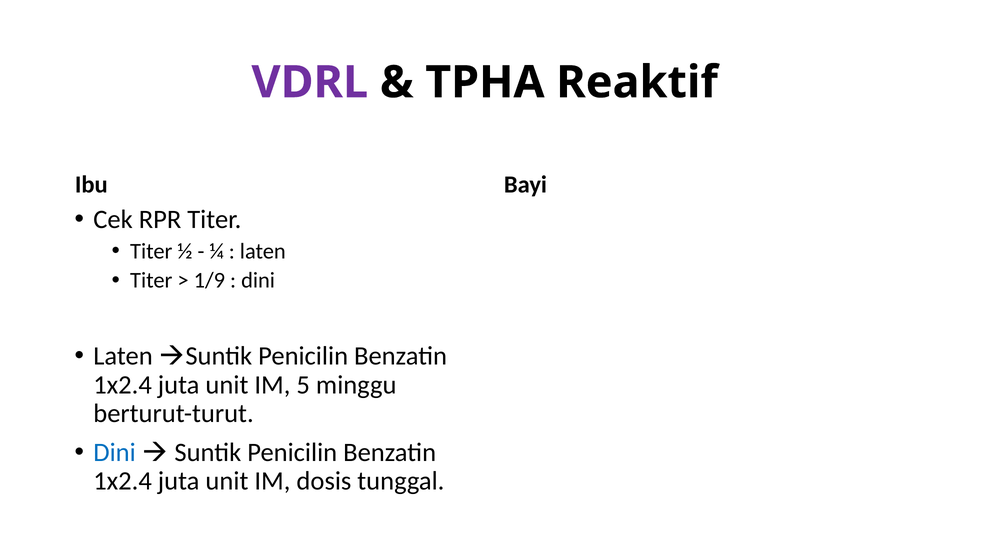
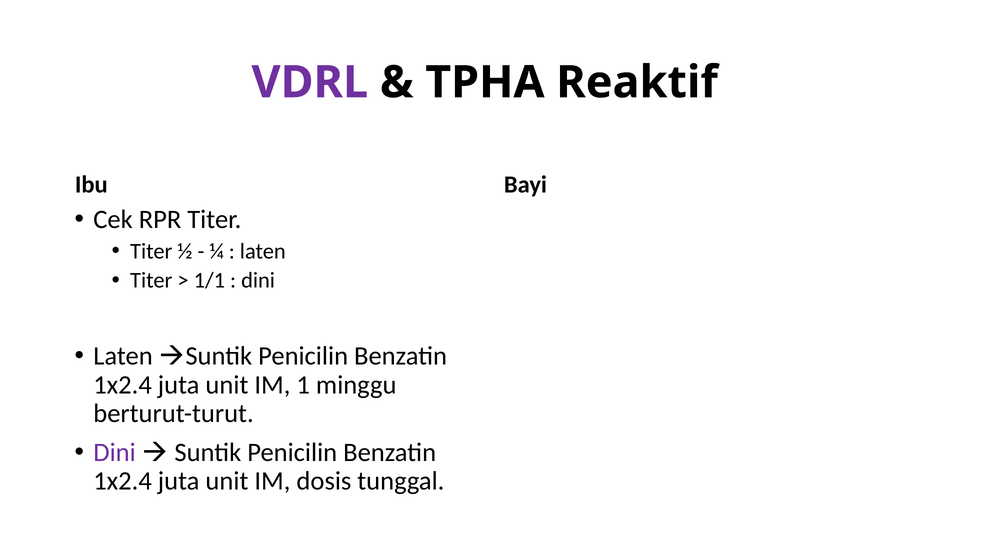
1/9: 1/9 -> 1/1 (209, 280)
5: 5 -> 1 (303, 385)
Dini colour: blue -> purple (115, 452)
